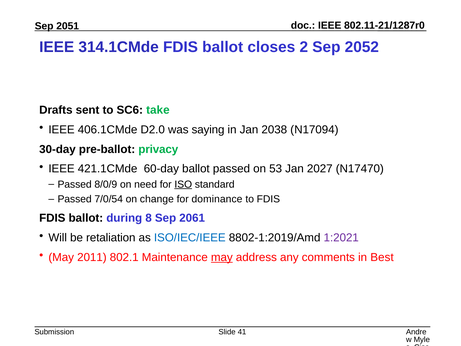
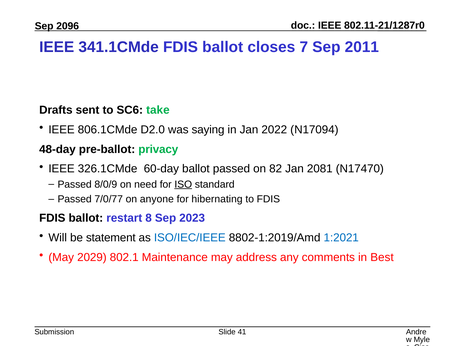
2051: 2051 -> 2096 (68, 26)
314.1CMde: 314.1CMde -> 341.1CMde (119, 47)
2: 2 -> 7 (304, 47)
2052: 2052 -> 2011 (362, 47)
406.1CMde: 406.1CMde -> 806.1CMde (108, 130)
2038: 2038 -> 2022 (274, 130)
30-day: 30-day -> 48-day (57, 149)
421.1CMde: 421.1CMde -> 326.1CMde (108, 169)
53: 53 -> 82 (276, 169)
2027: 2027 -> 2081 (320, 169)
7/0/54: 7/0/54 -> 7/0/77 (109, 199)
change: change -> anyone (157, 199)
dominance: dominance -> hibernating (217, 199)
during: during -> restart (124, 218)
2061: 2061 -> 2023 (192, 218)
retaliation: retaliation -> statement (111, 238)
1:2021 colour: purple -> blue (341, 238)
2011: 2011 -> 2029 (92, 257)
may underline: present -> none (222, 257)
